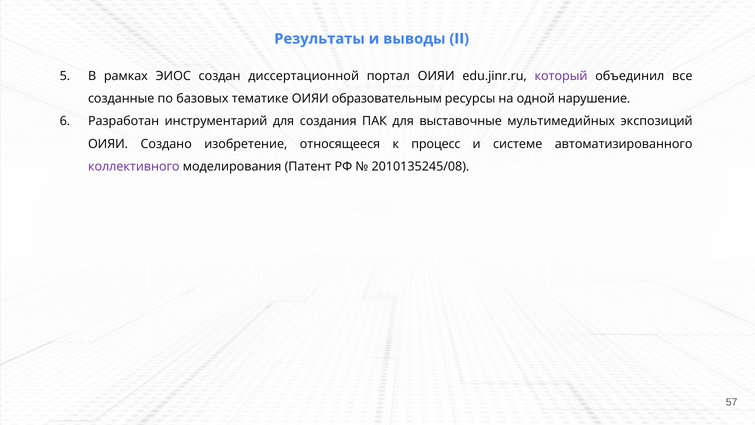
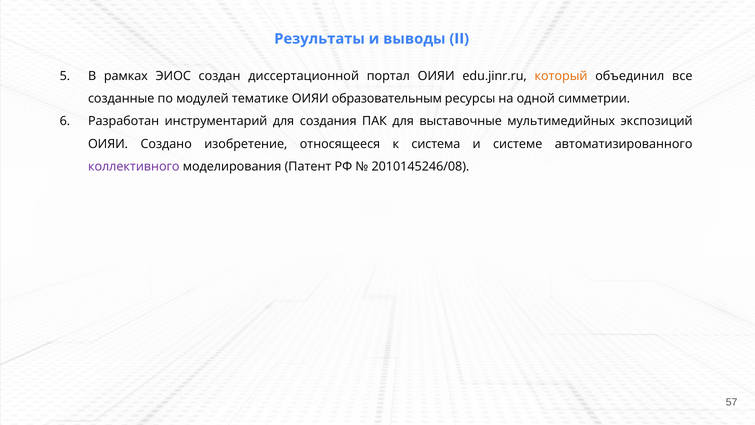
который colour: purple -> orange (561, 76)
базовых: базовых -> модулей (202, 99)
нарушение: нарушение -> симметрии (594, 99)
процесс: процесс -> система (436, 144)
2010135245/08: 2010135245/08 -> 2010145246/08 (420, 167)
